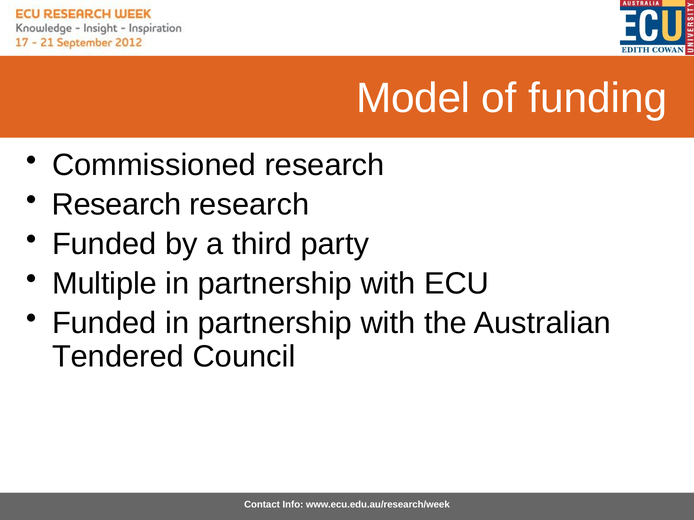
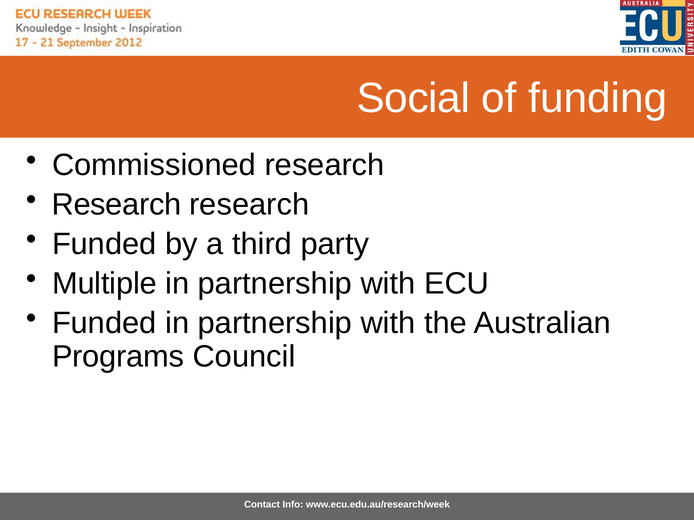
Model: Model -> Social (413, 98)
Tendered: Tendered -> Programs (118, 357)
